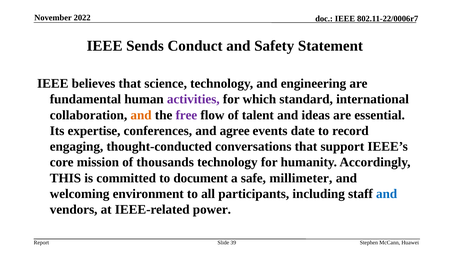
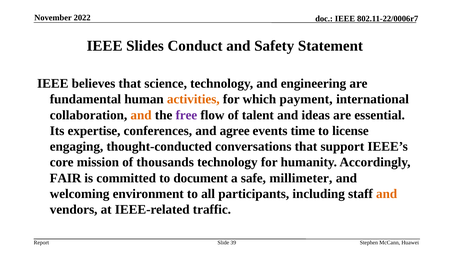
Sends: Sends -> Slides (145, 46)
activities colour: purple -> orange (193, 99)
standard: standard -> payment (306, 99)
date: date -> time (303, 131)
record: record -> license (350, 131)
THIS: THIS -> FAIR (66, 178)
and colour: blue -> orange (387, 194)
power: power -> traffic (212, 210)
